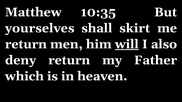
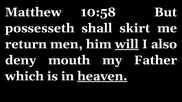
10:35: 10:35 -> 10:58 (98, 12)
yourselves: yourselves -> possesseth (40, 28)
deny return: return -> mouth (69, 60)
heaven underline: none -> present (102, 76)
